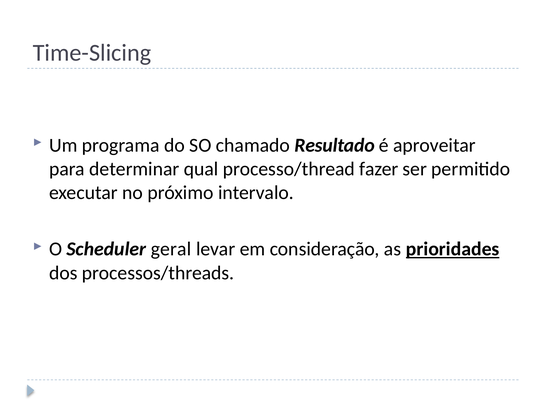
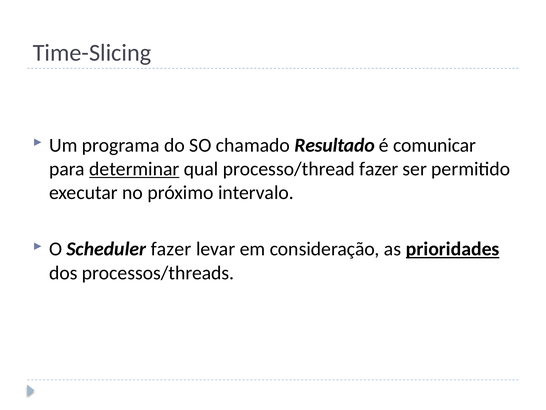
aproveitar: aproveitar -> comunicar (435, 145)
determinar underline: none -> present (134, 169)
Scheduler geral: geral -> fazer (171, 249)
